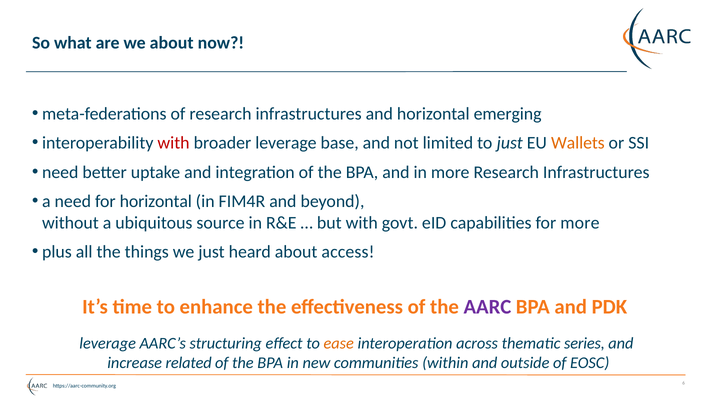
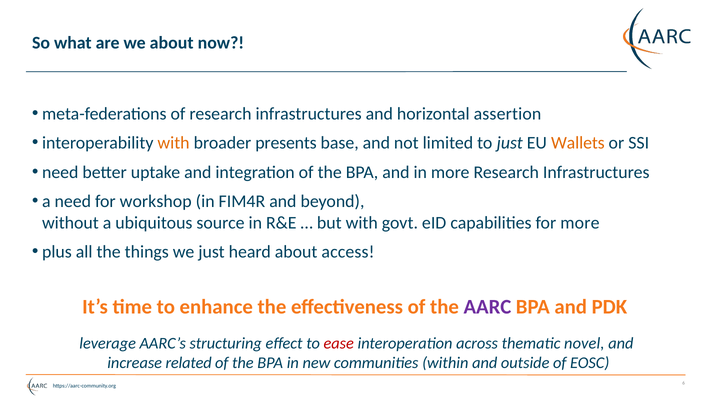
emerging: emerging -> assertion (507, 114)
with colour: red -> orange (174, 143)
broader leverage: leverage -> presents (286, 143)
for horizontal: horizontal -> workshop (156, 201)
ease colour: orange -> red (339, 343)
series: series -> novel (584, 343)
